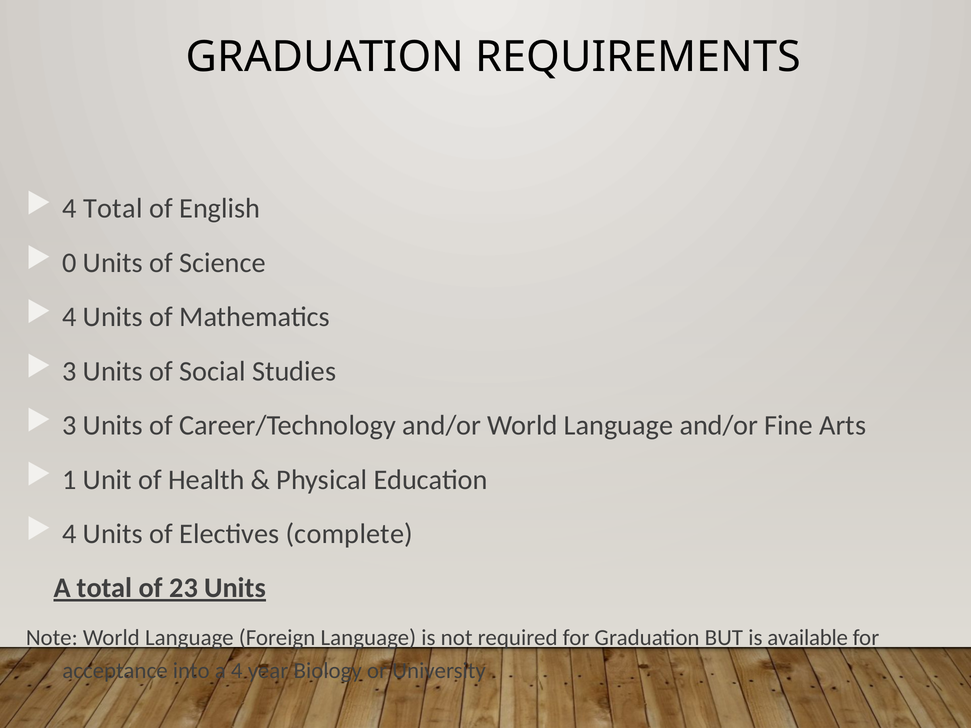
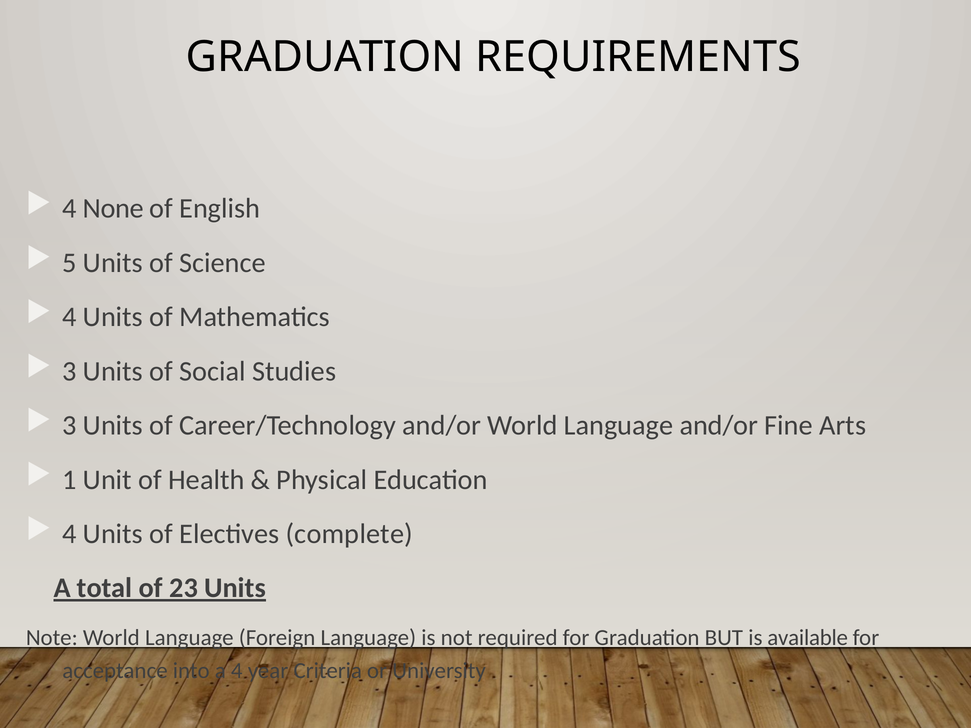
4 Total: Total -> None (113, 209)
0: 0 -> 5 (69, 263)
Biology: Biology -> Criteria (328, 671)
